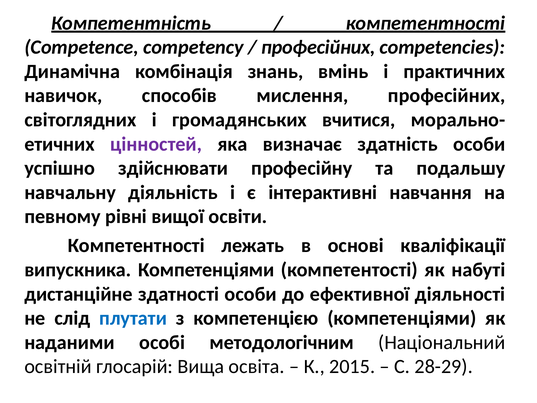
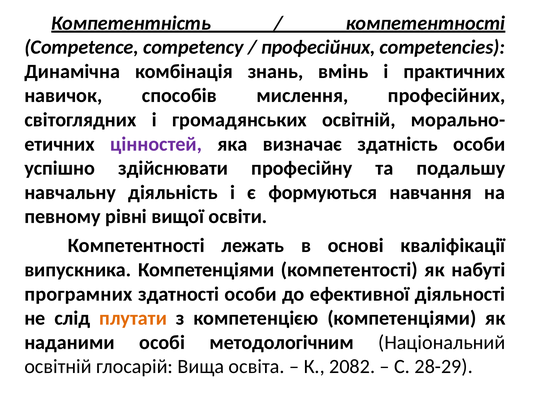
громадянських вчитися: вчитися -> освітній (359, 120)
інтерактивні: інтерактивні -> формуються (323, 192)
дистанційне: дистанційне -> програмних (78, 294)
плутати colour: blue -> orange (133, 318)
2015: 2015 -> 2082 (352, 366)
